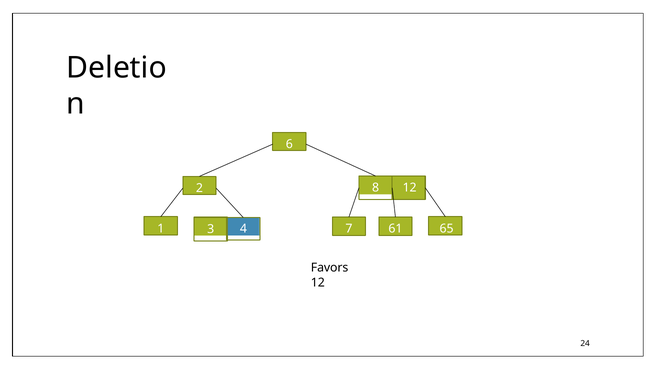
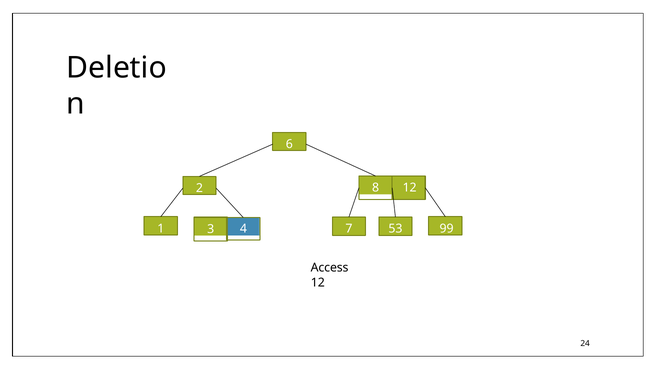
61: 61 -> 53 (395, 229)
65: 65 -> 99 (447, 229)
Favors: Favors -> Access (330, 268)
